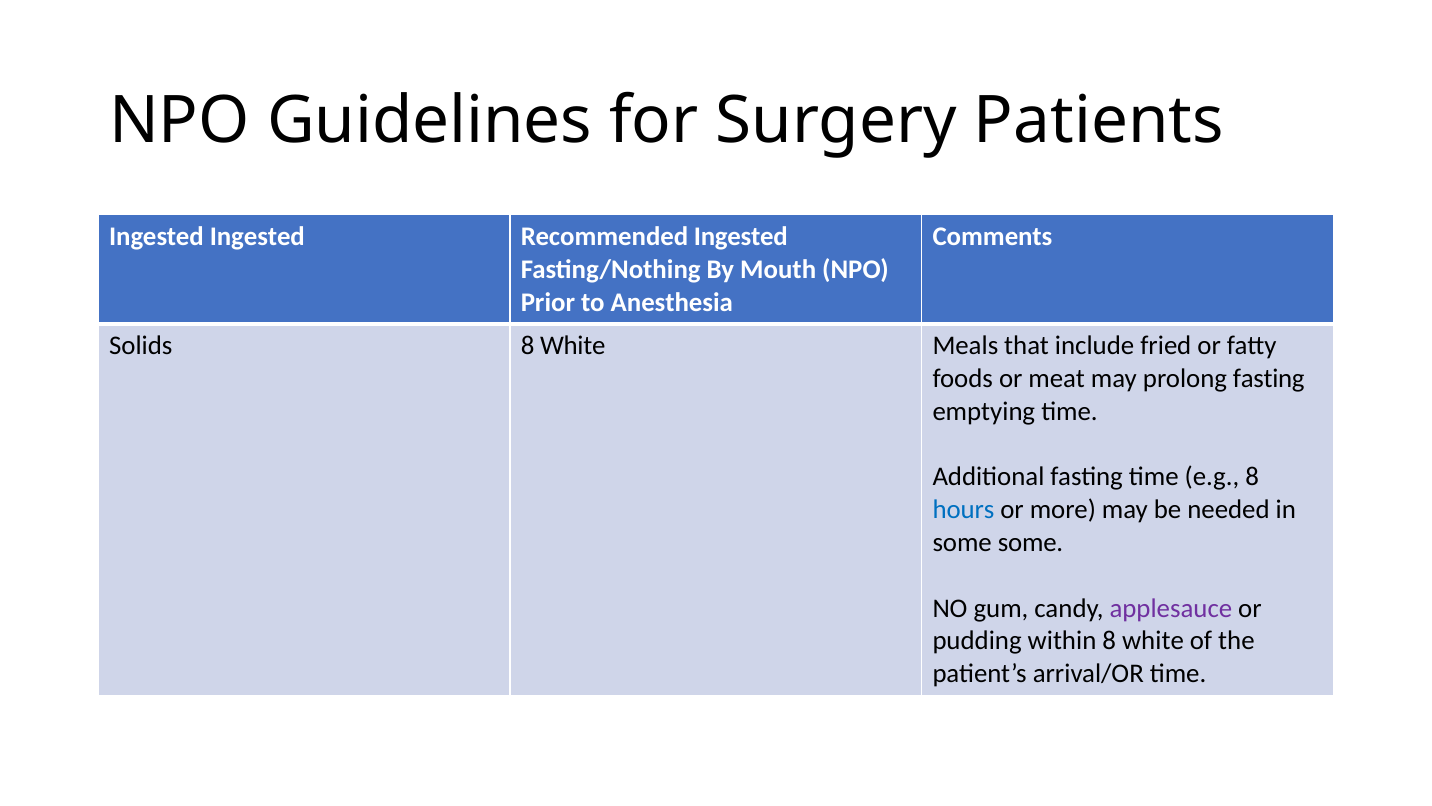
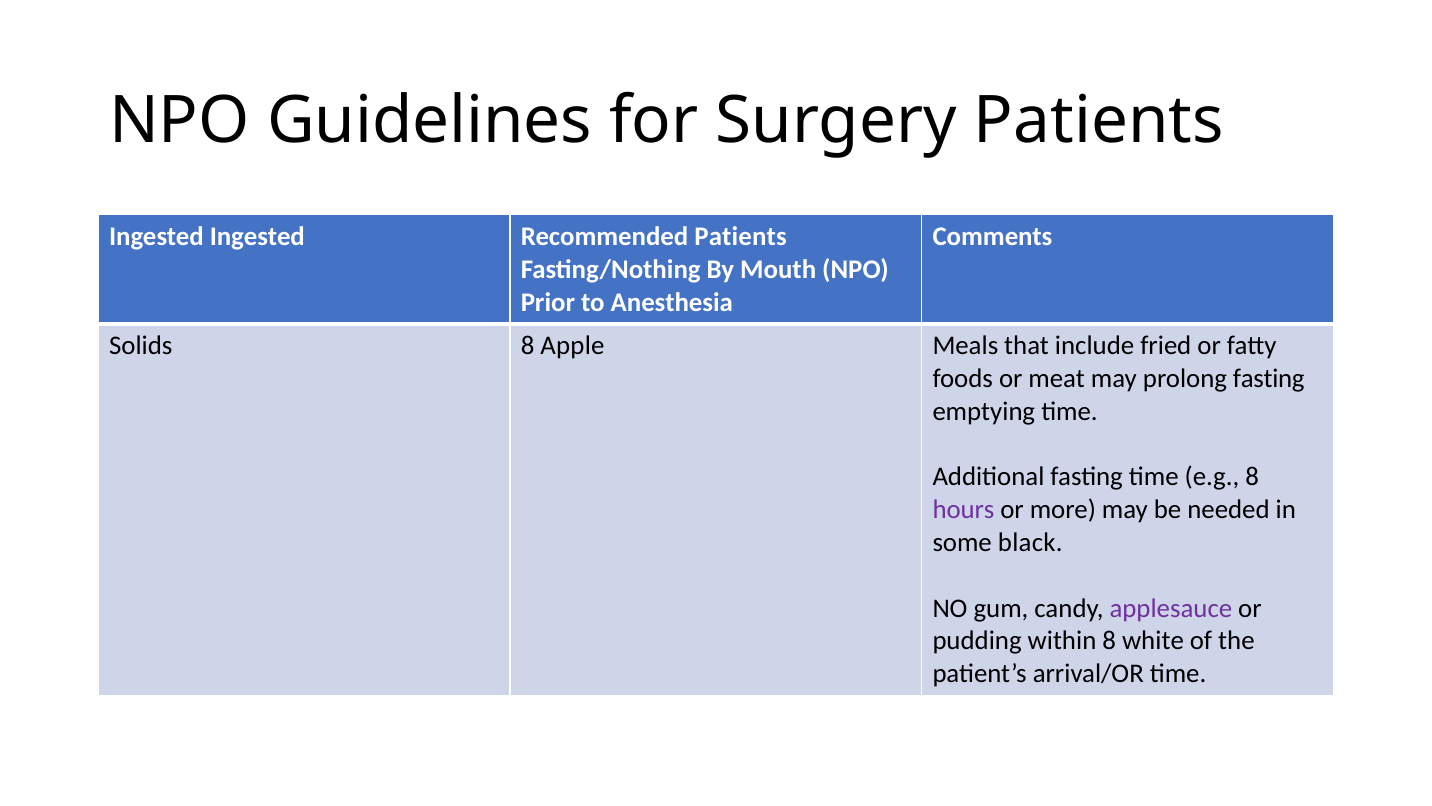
Recommended Ingested: Ingested -> Patients (741, 237)
Solids 8 White: White -> Apple (572, 346)
hours colour: blue -> purple (963, 509)
some some: some -> black (1030, 542)
